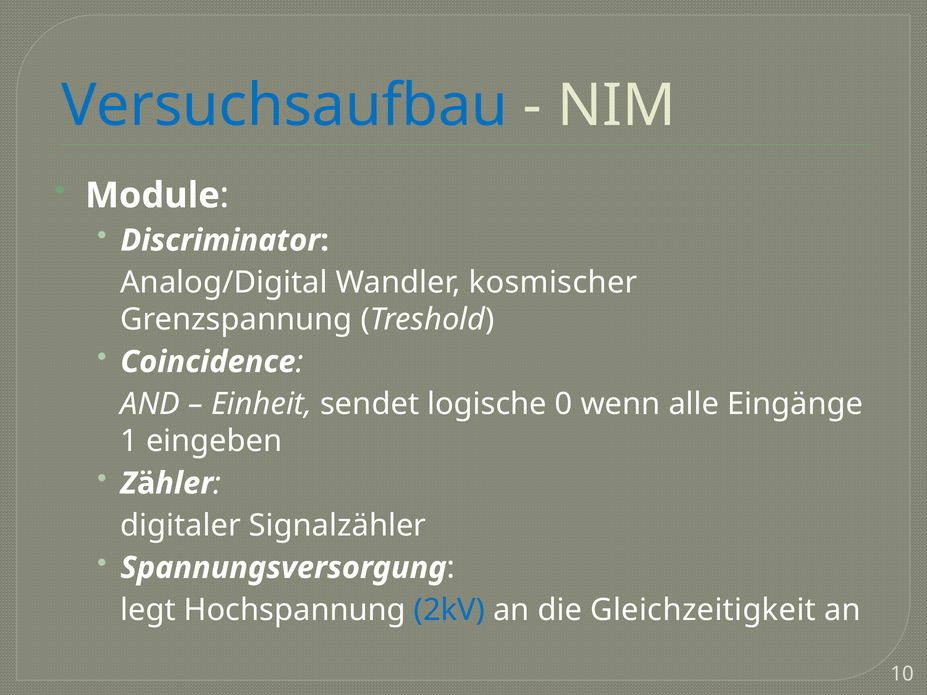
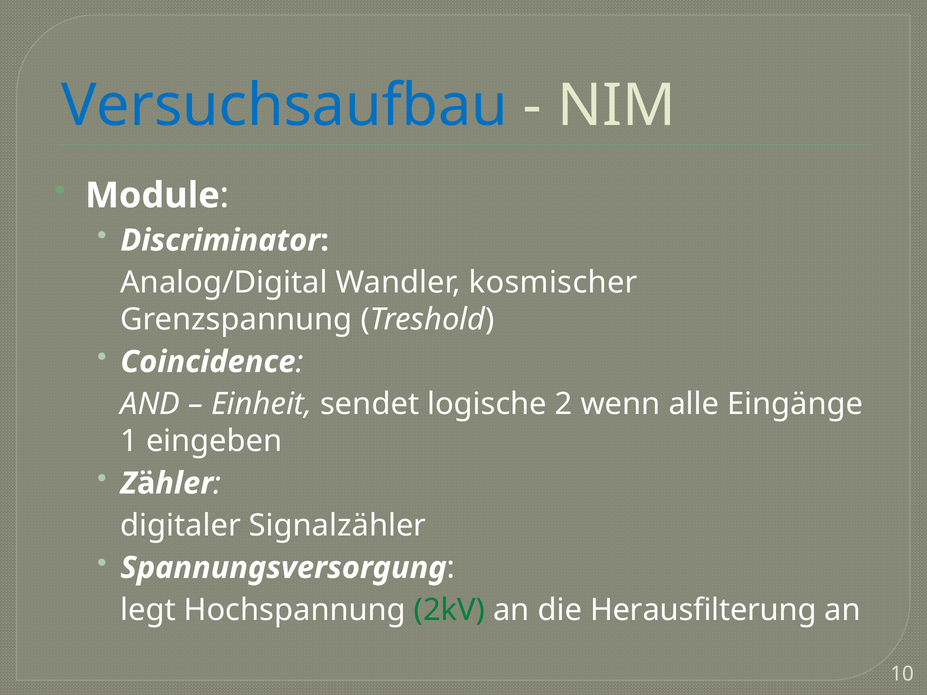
0: 0 -> 2 (564, 404)
2kV colour: blue -> green (449, 610)
Gleichzeitigkeit: Gleichzeitigkeit -> Herausfilterung (703, 610)
